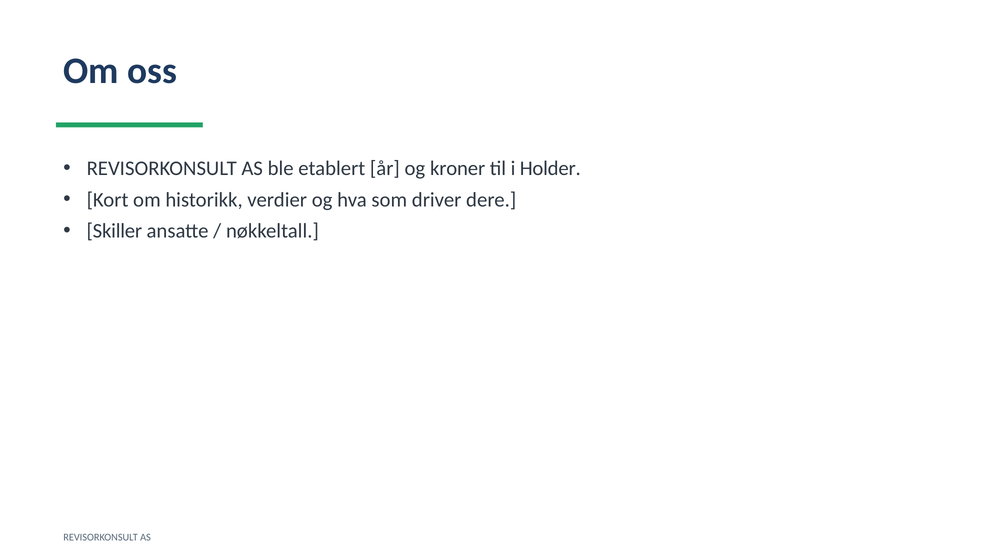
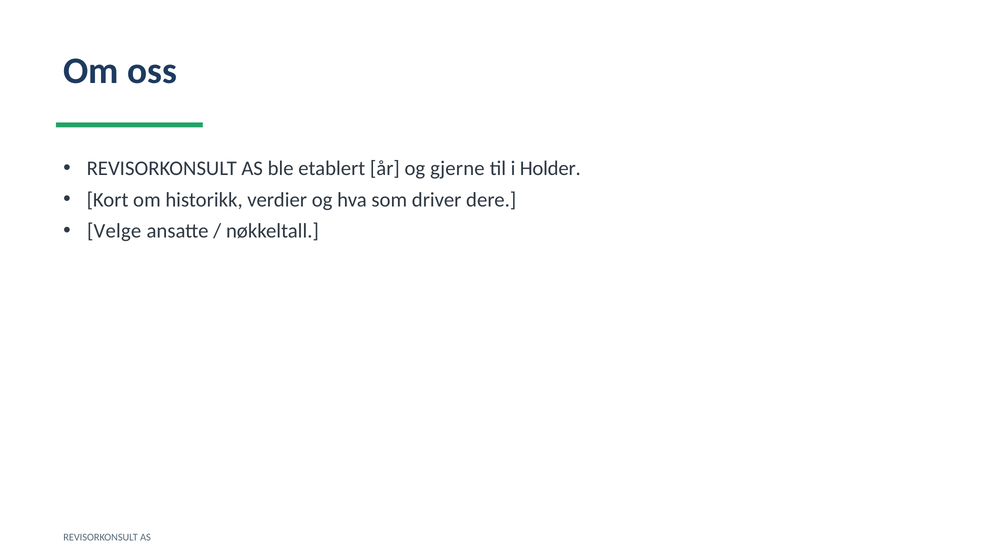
kroner: kroner -> gjerne (457, 169)
Skiller: Skiller -> Velge (114, 231)
